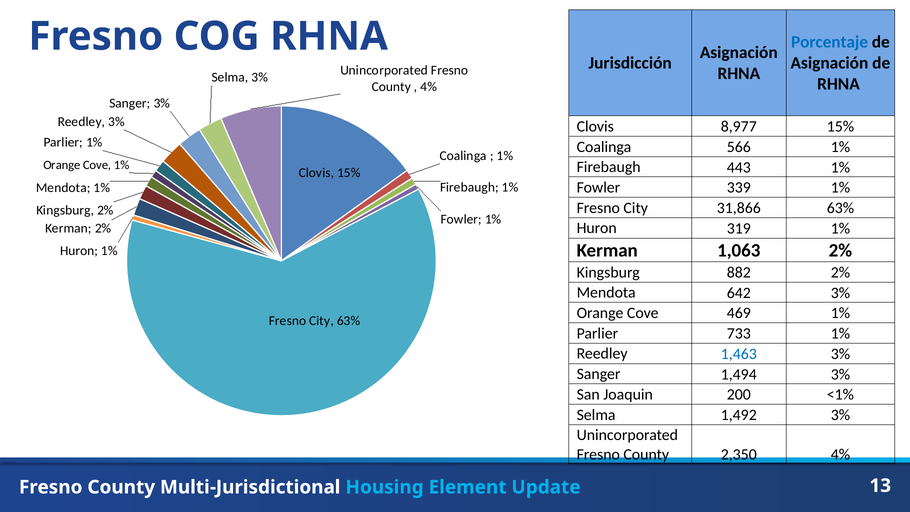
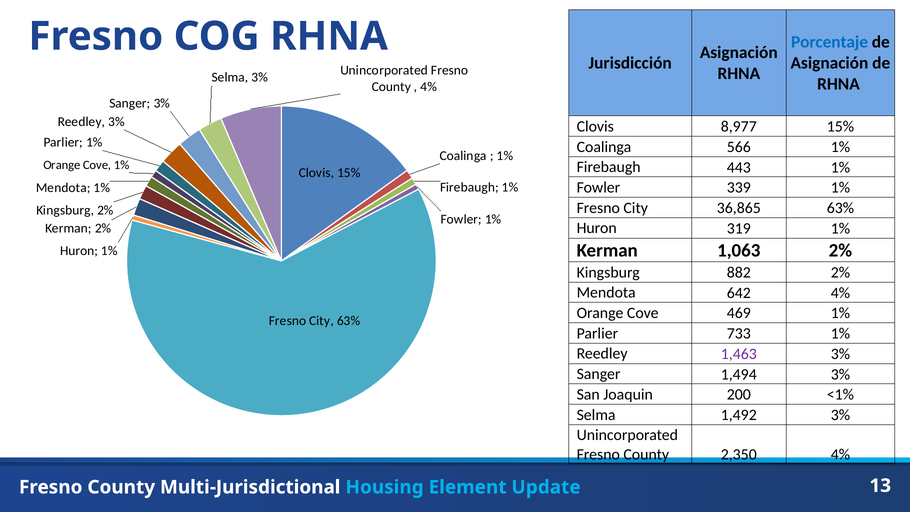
31,866: 31,866 -> 36,865 (739, 208)
642 3%: 3% -> 4% (840, 293)
1,463 colour: blue -> purple (739, 354)
